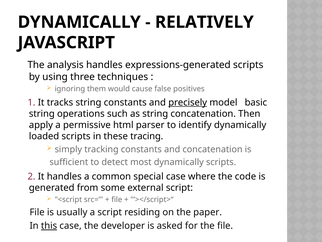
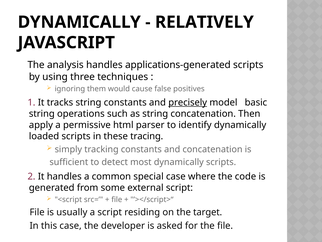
expressions-generated: expressions-generated -> applications-generated (178, 65)
paper: paper -> target (208, 212)
this underline: present -> none (49, 225)
